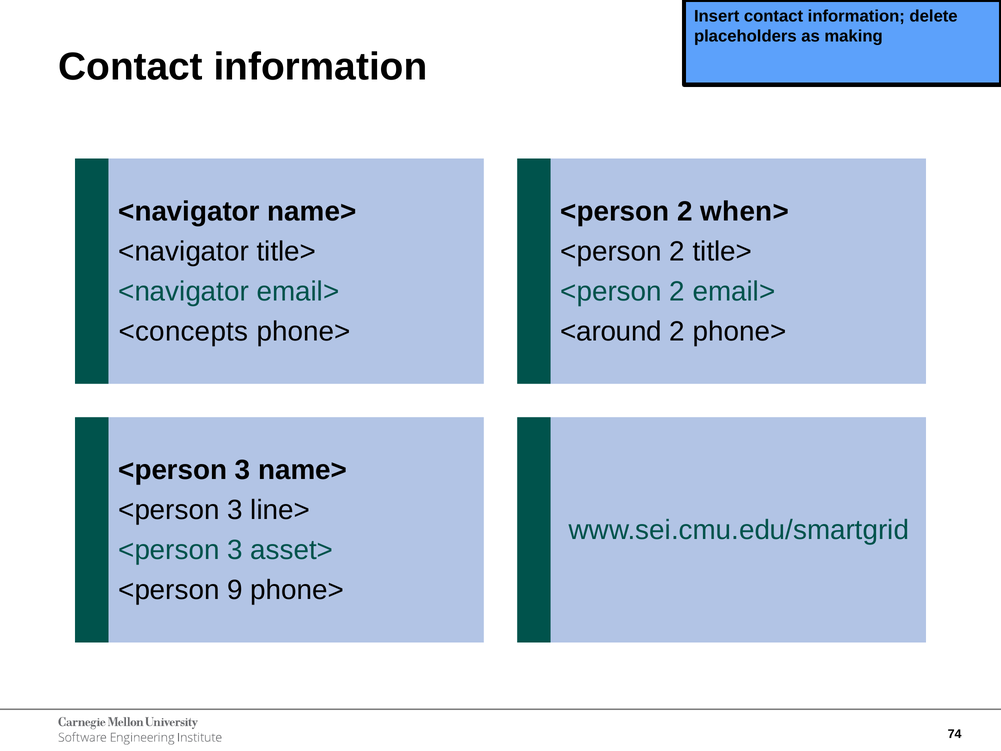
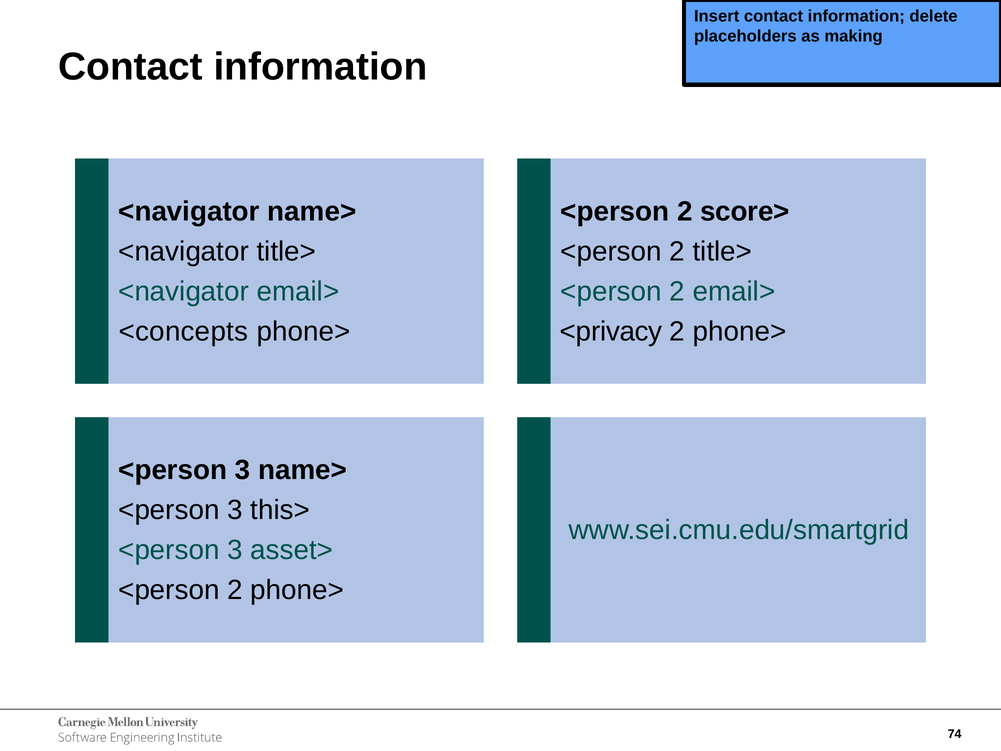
when>: when> -> score> (745, 211)
<around: <around -> <privacy (611, 332)
line>: line> -> this> (280, 510)
9: 9 -> 2 (235, 590)
